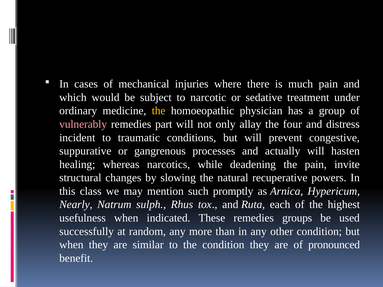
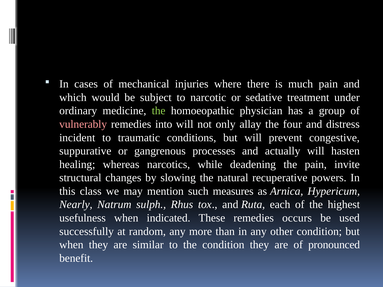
the colour: yellow -> light green (159, 111)
part: part -> into (164, 124)
promptly: promptly -> measures (233, 191)
groups: groups -> occurs (297, 218)
